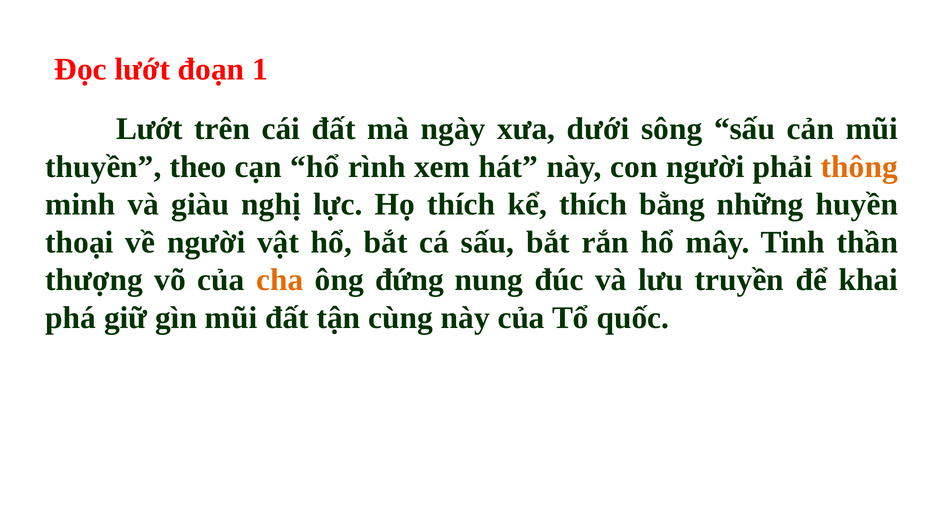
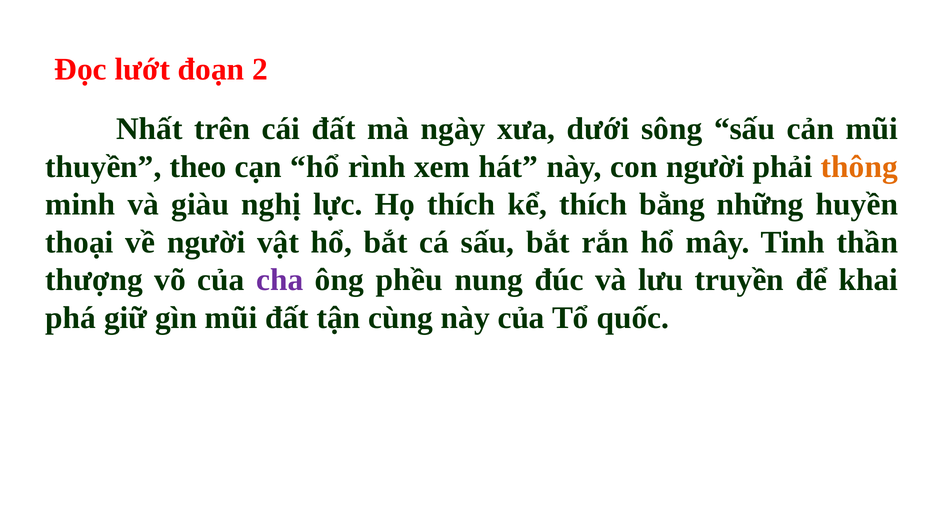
1: 1 -> 2 (260, 69)
Lướt: Lướt -> Nhất (149, 129)
cha colour: orange -> purple (280, 280)
đứng: đứng -> phều (409, 280)
